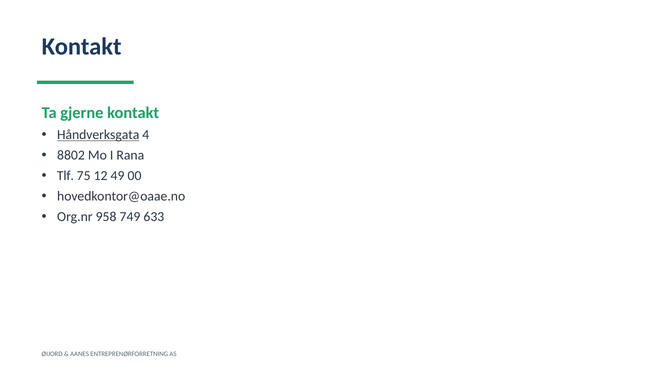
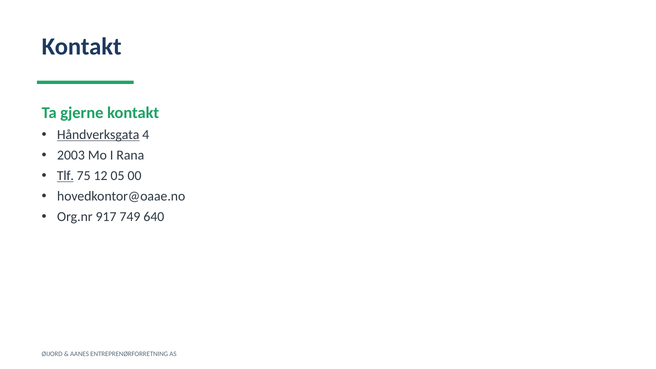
8802: 8802 -> 2003 (71, 155)
Tlf underline: none -> present (65, 176)
49: 49 -> 05 (118, 176)
958: 958 -> 917 (106, 217)
633: 633 -> 640 (154, 217)
